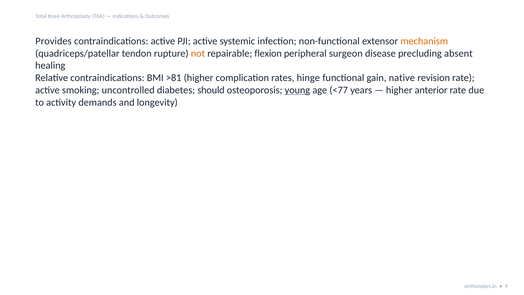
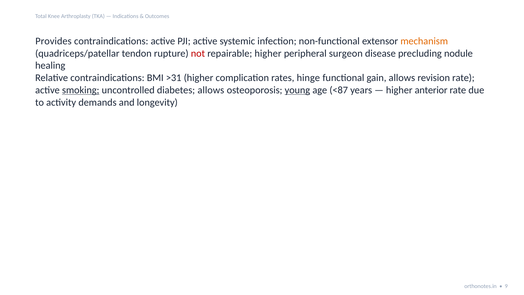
not colour: orange -> red (198, 53)
repairable flexion: flexion -> higher (268, 53)
absent: absent -> nodule (458, 53)
>81: >81 -> >31 (174, 78)
gain native: native -> allows (402, 78)
smoking underline: none -> present (81, 90)
diabetes should: should -> allows (211, 90)
<77: <77 -> <87 (339, 90)
